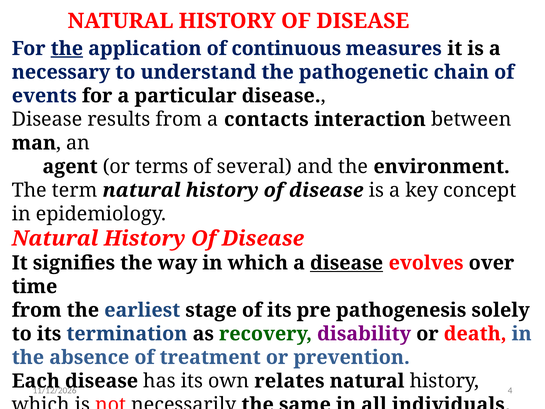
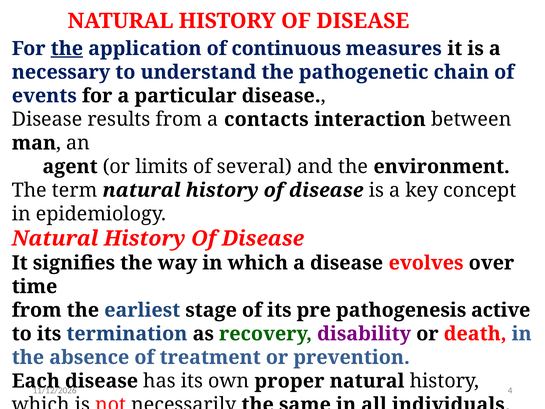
terms: terms -> limits (162, 167)
disease underline: present -> none (347, 263)
solely: solely -> active (501, 310)
relates: relates -> proper (289, 381)
